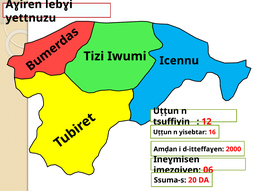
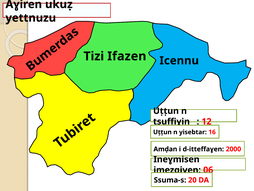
lebɣi: lebɣi -> ukuẓ (59, 4)
Iwumi: Iwumi -> Ifazen (127, 56)
